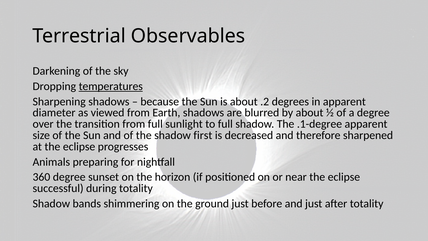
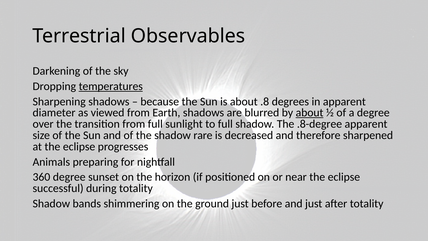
.2: .2 -> .8 (265, 101)
about underline: none -> present (310, 113)
.1-degree: .1-degree -> .8-degree (319, 124)
first: first -> rare (203, 135)
